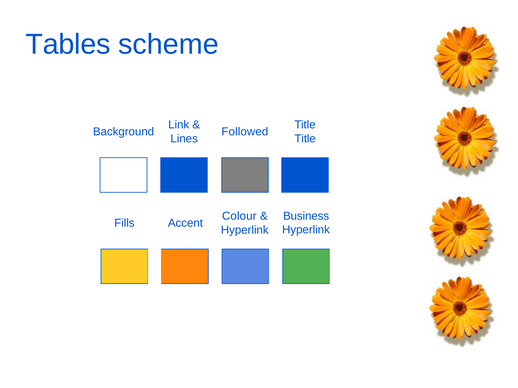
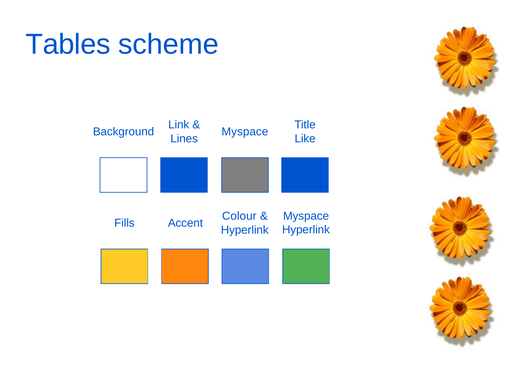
Followed: Followed -> Myspace (245, 132)
Title: Title -> Like (305, 139)
Business: Business -> Myspace (306, 216)
